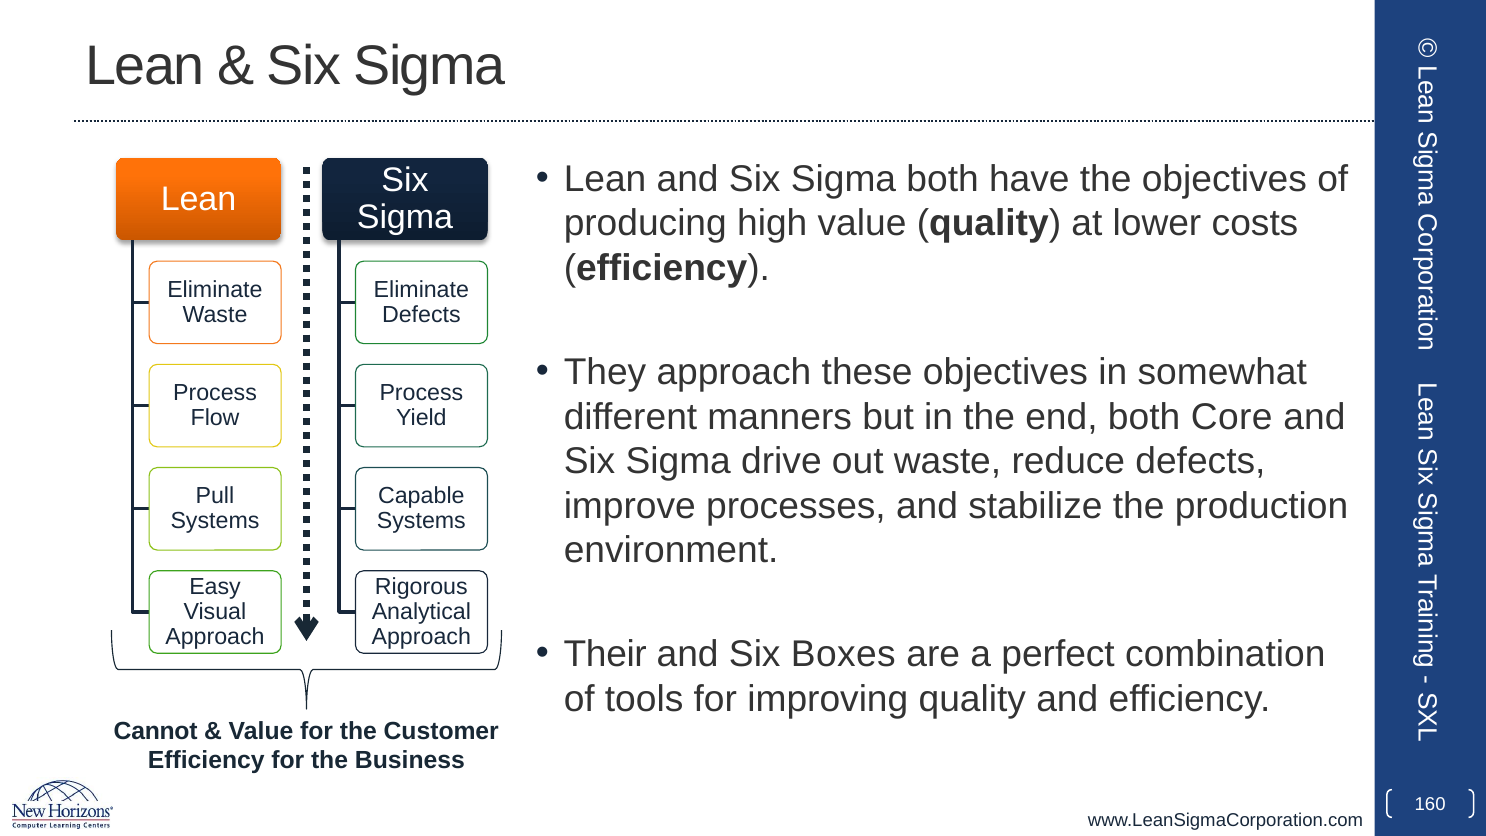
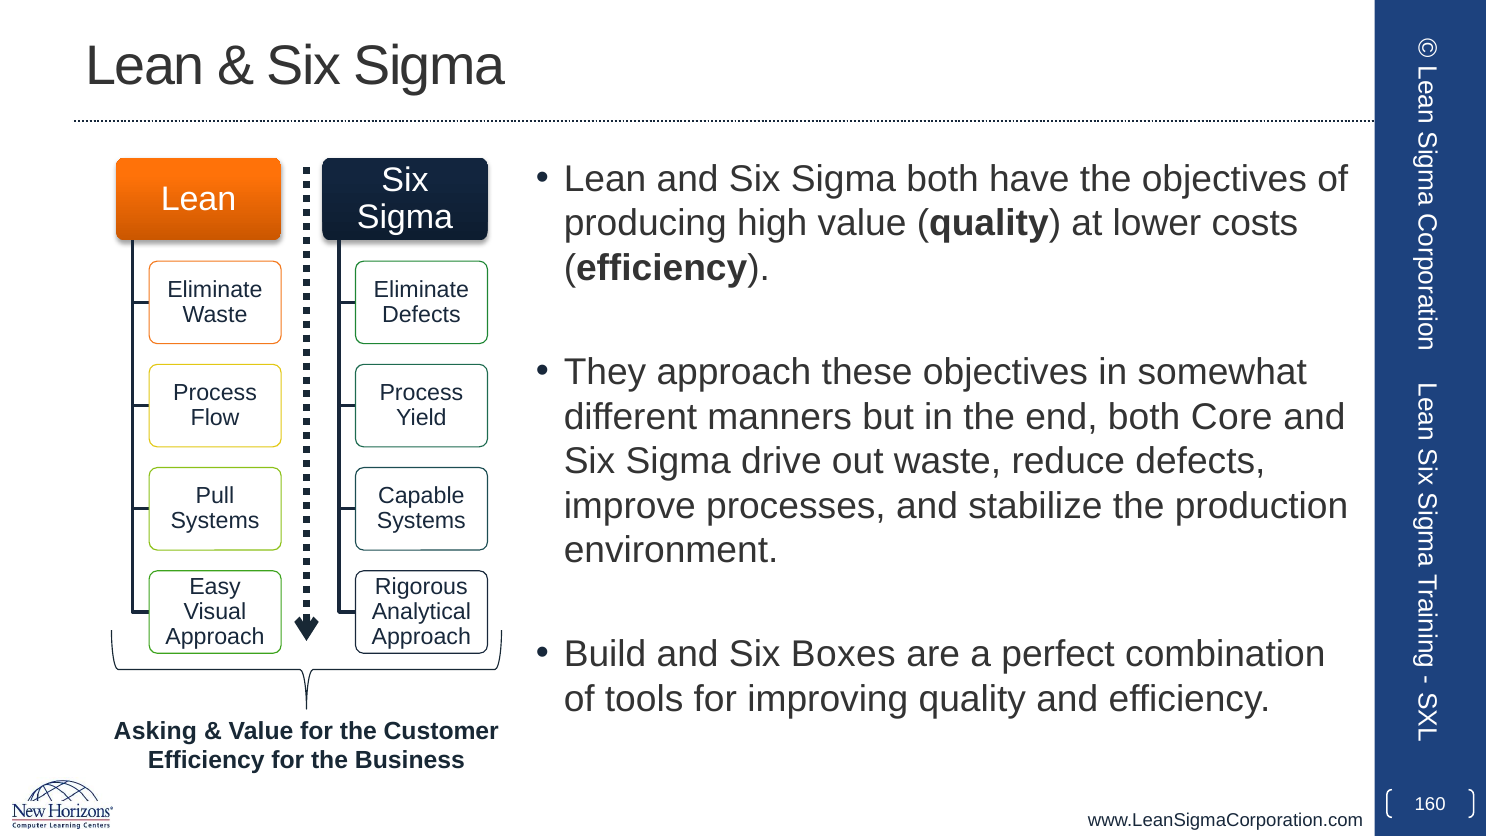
Their: Their -> Build (605, 655)
Cannot: Cannot -> Asking (155, 731)
